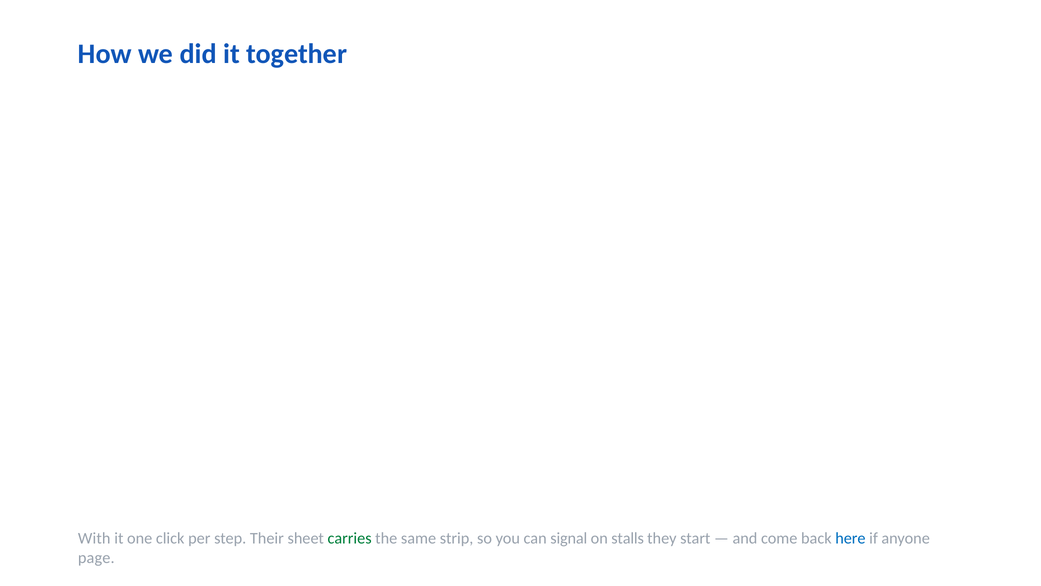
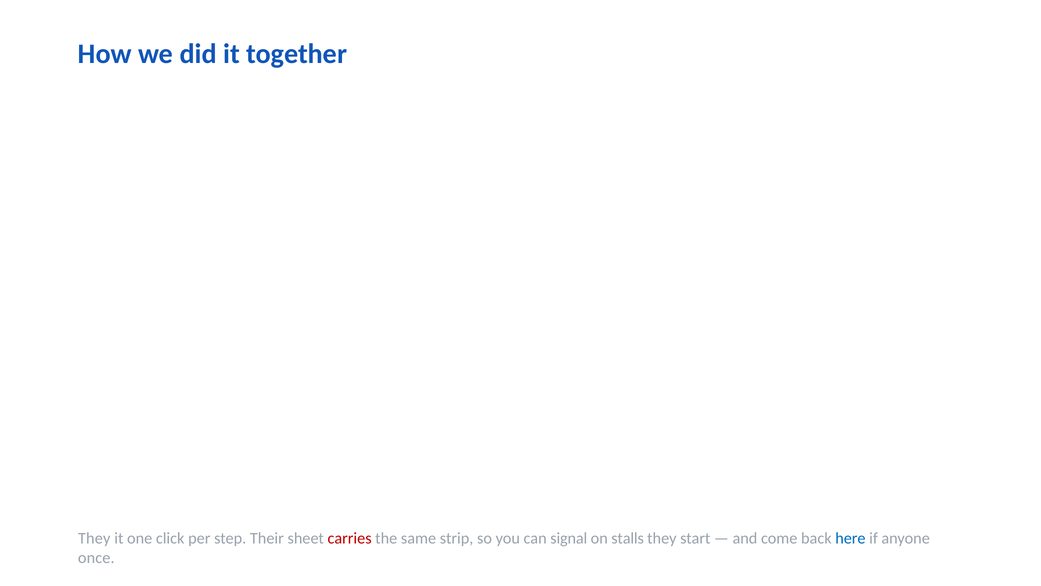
With: With -> They (94, 538)
carries colour: green -> red (350, 538)
page: page -> once (96, 557)
